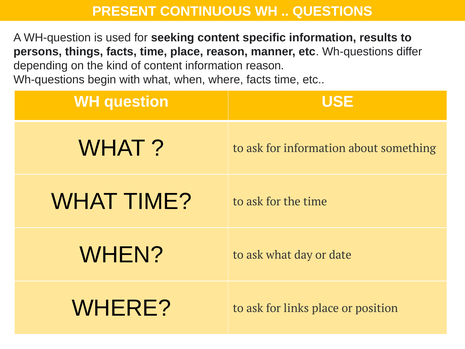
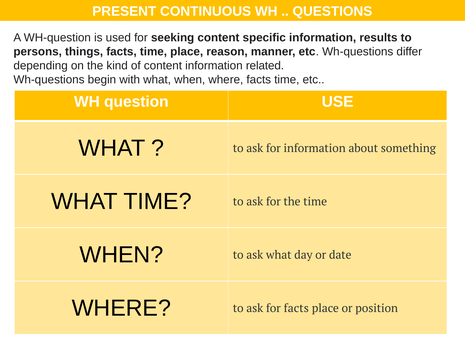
information reason: reason -> related (265, 65)
for links: links -> facts (296, 308)
